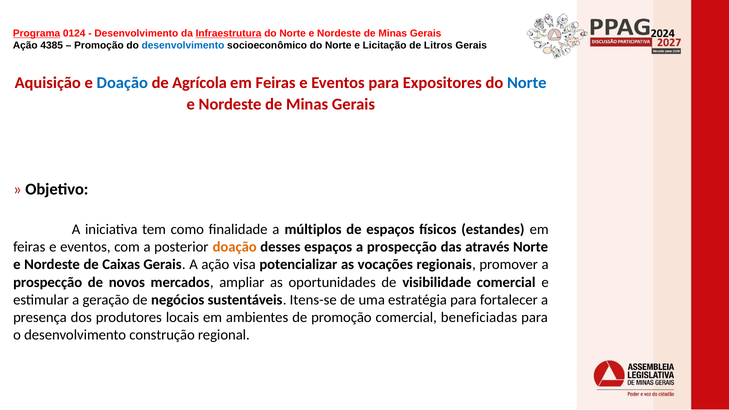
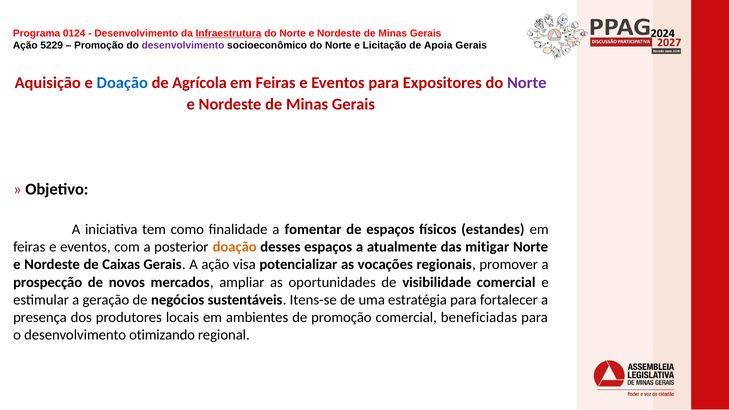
Programa underline: present -> none (37, 33)
4385: 4385 -> 5229 (52, 46)
desenvolvimento colour: blue -> purple (183, 46)
Litros: Litros -> Apoia (438, 46)
Norte colour: blue -> purple (527, 83)
múltiplos: múltiplos -> fomentar (313, 230)
espaços a prospecção: prospecção -> atualmente (402, 247)
através: através -> mitigar (487, 247)
construção: construção -> otimizando (162, 335)
